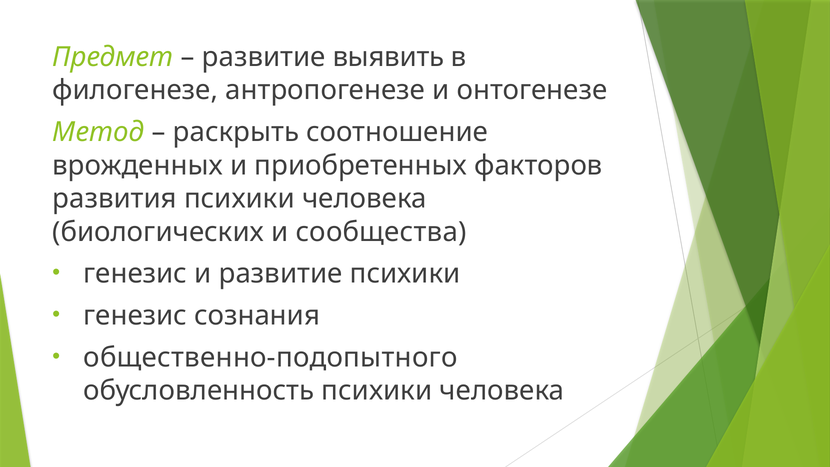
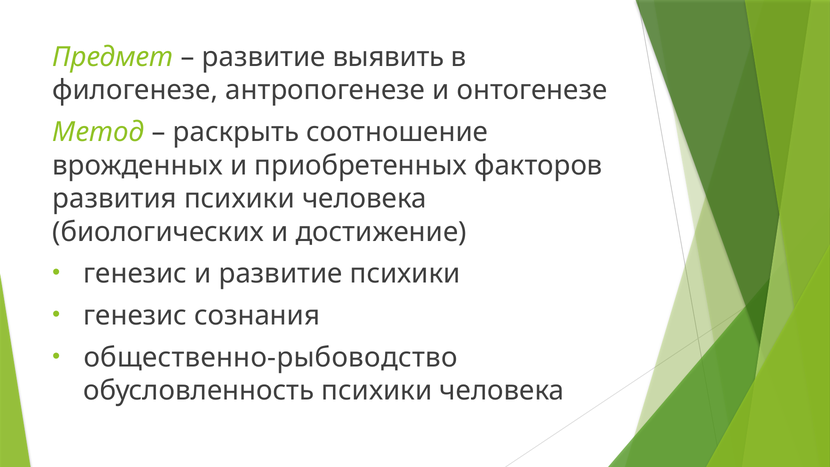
сообщества: сообщества -> достижение (381, 232)
общественно-подопытного: общественно-подопытного -> общественно-рыбоводство (270, 357)
